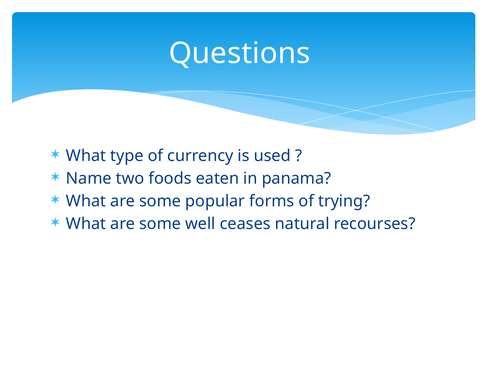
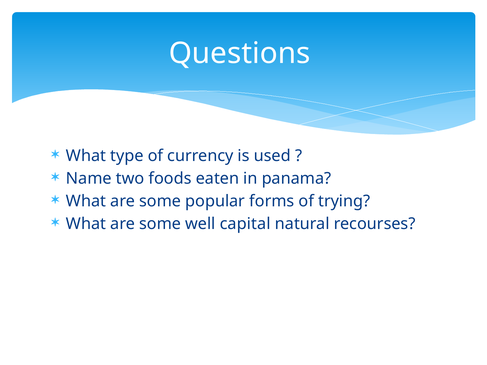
ceases: ceases -> capital (245, 224)
